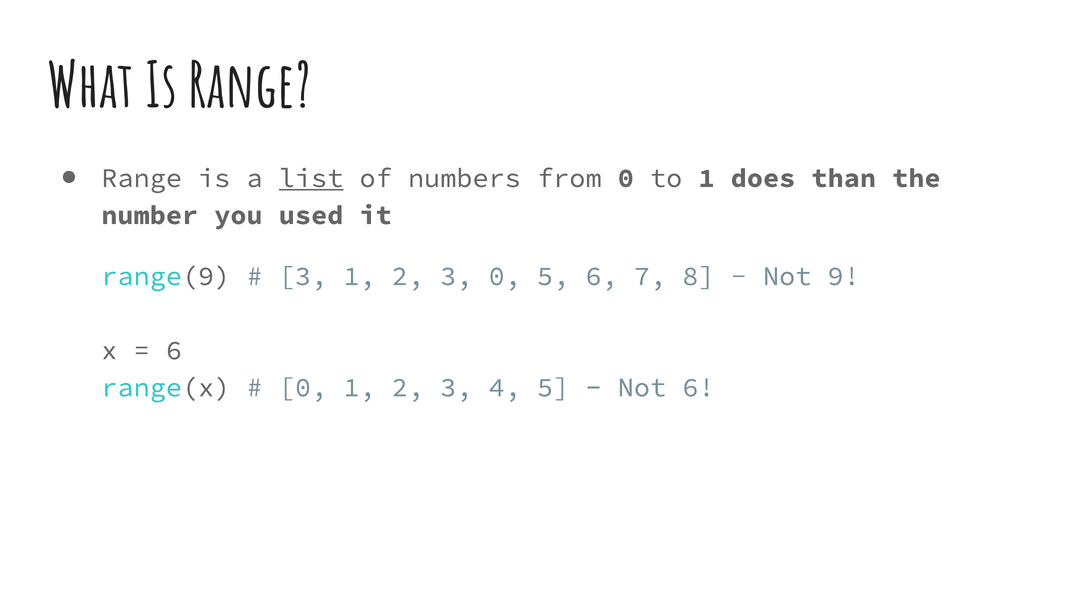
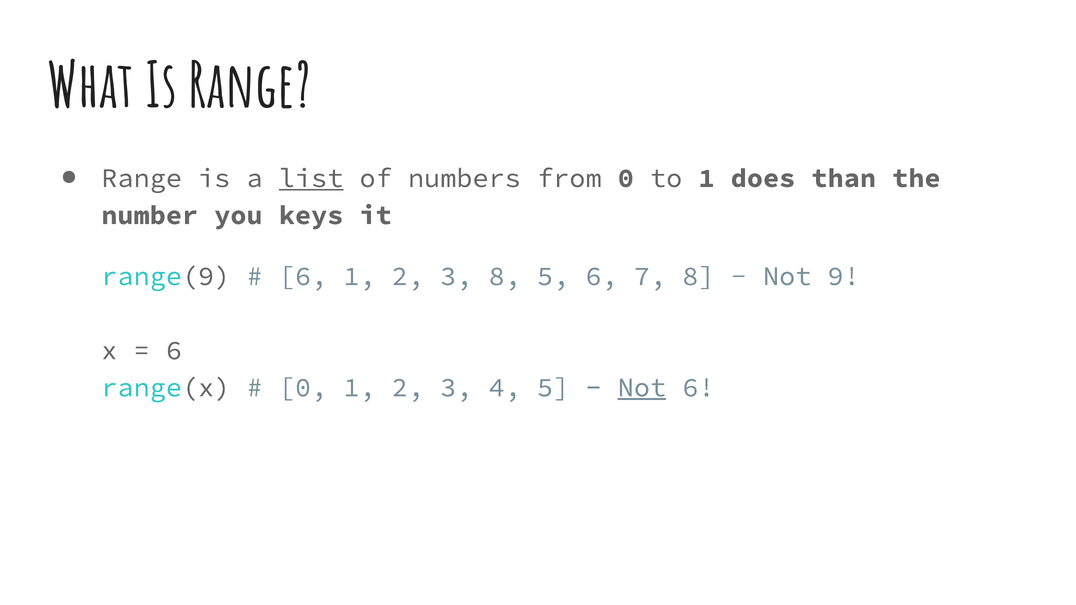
used: used -> keys (311, 215)
3: 3 -> 6 (303, 276)
3 0: 0 -> 8 (505, 276)
Not underline: none -> present (642, 388)
